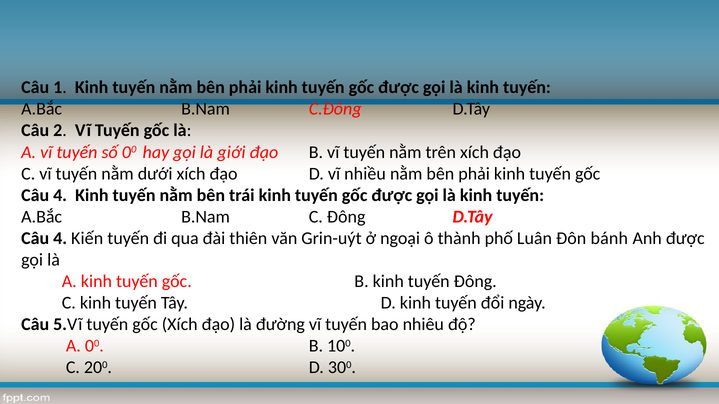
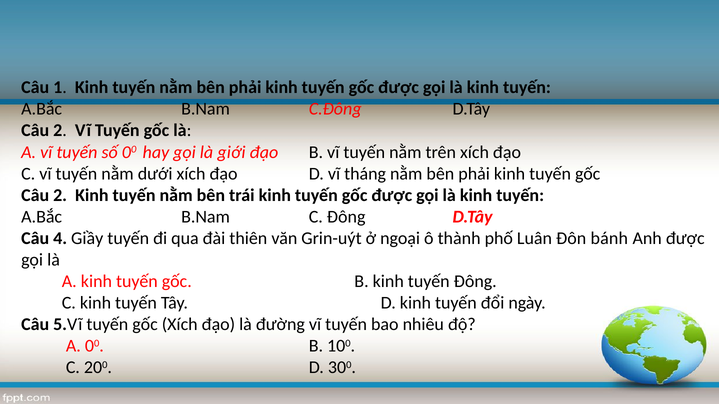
nhiều: nhiều -> tháng (365, 174)
4: 4 -> 2 (60, 195)
Kiến: Kiến -> Giầy (87, 239)
